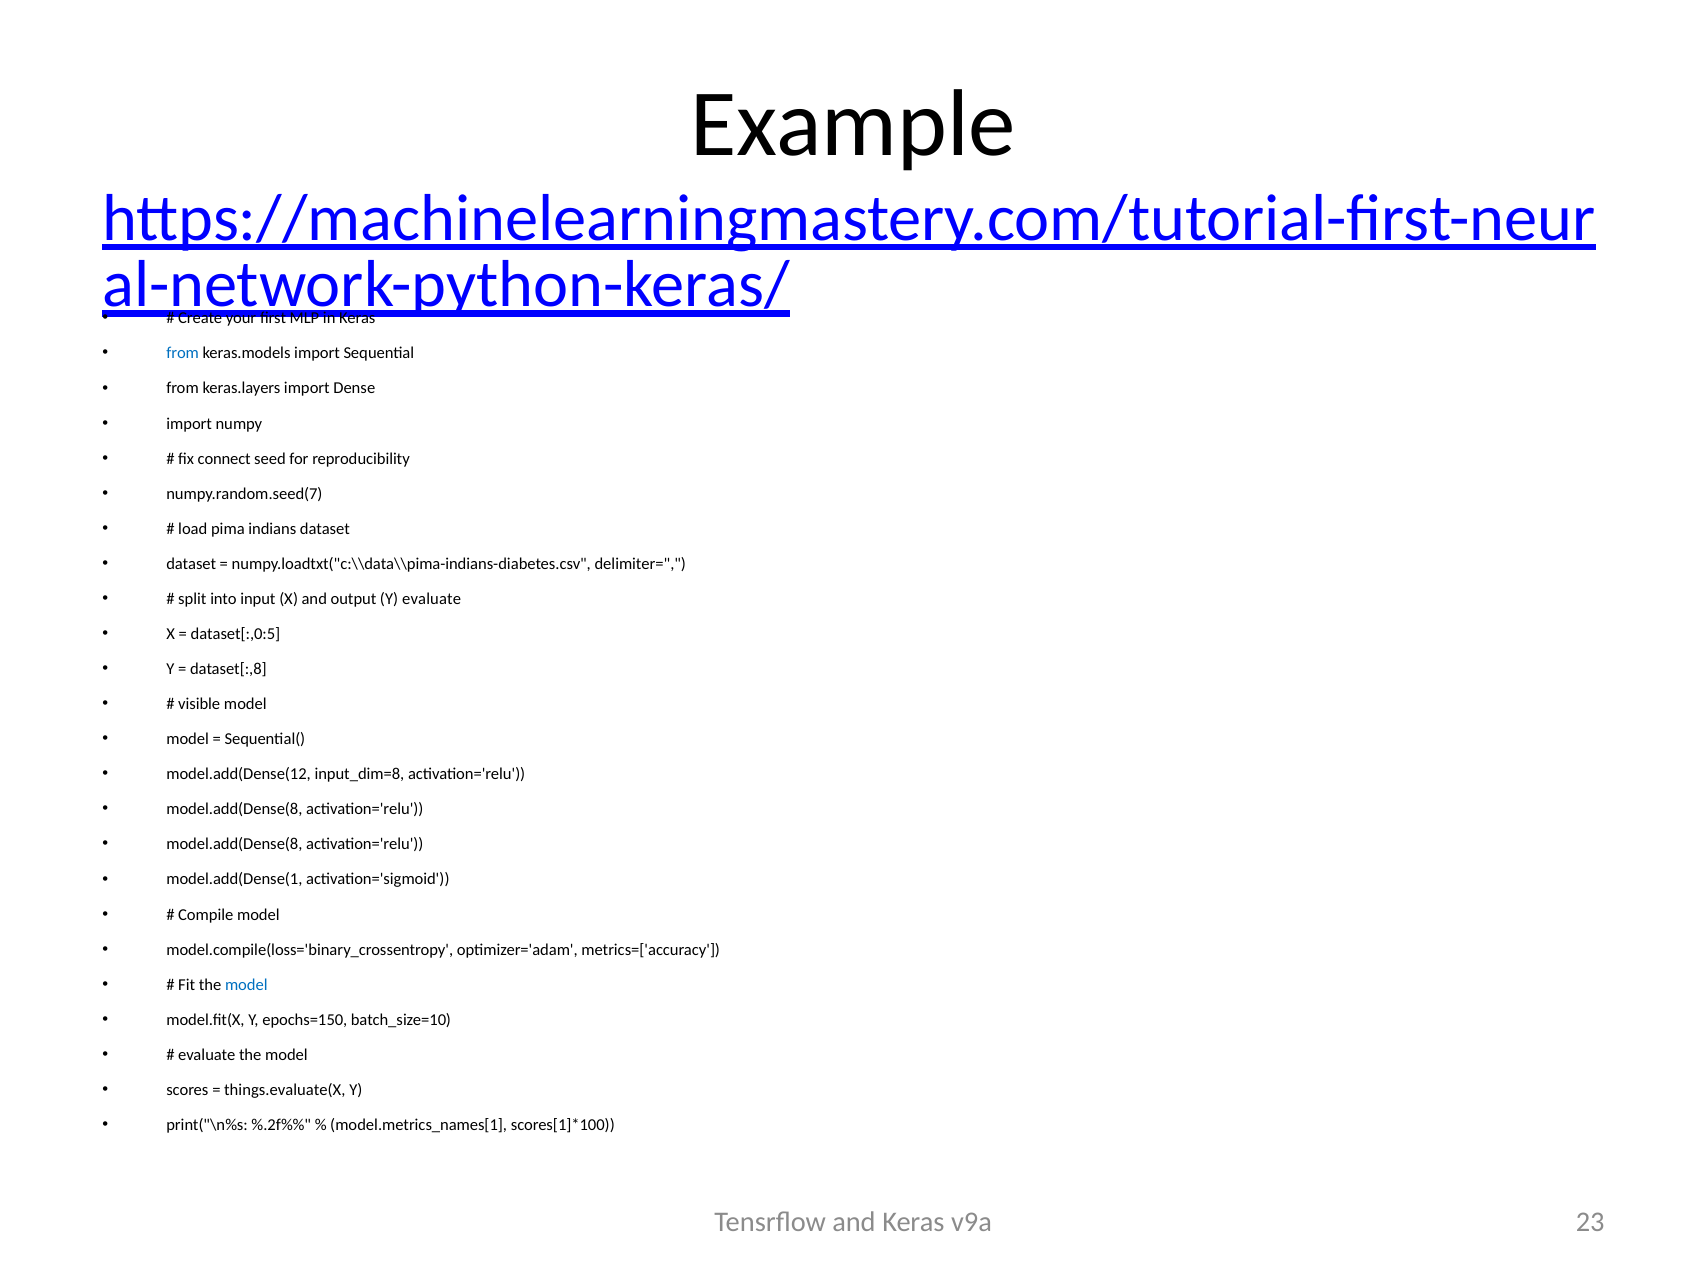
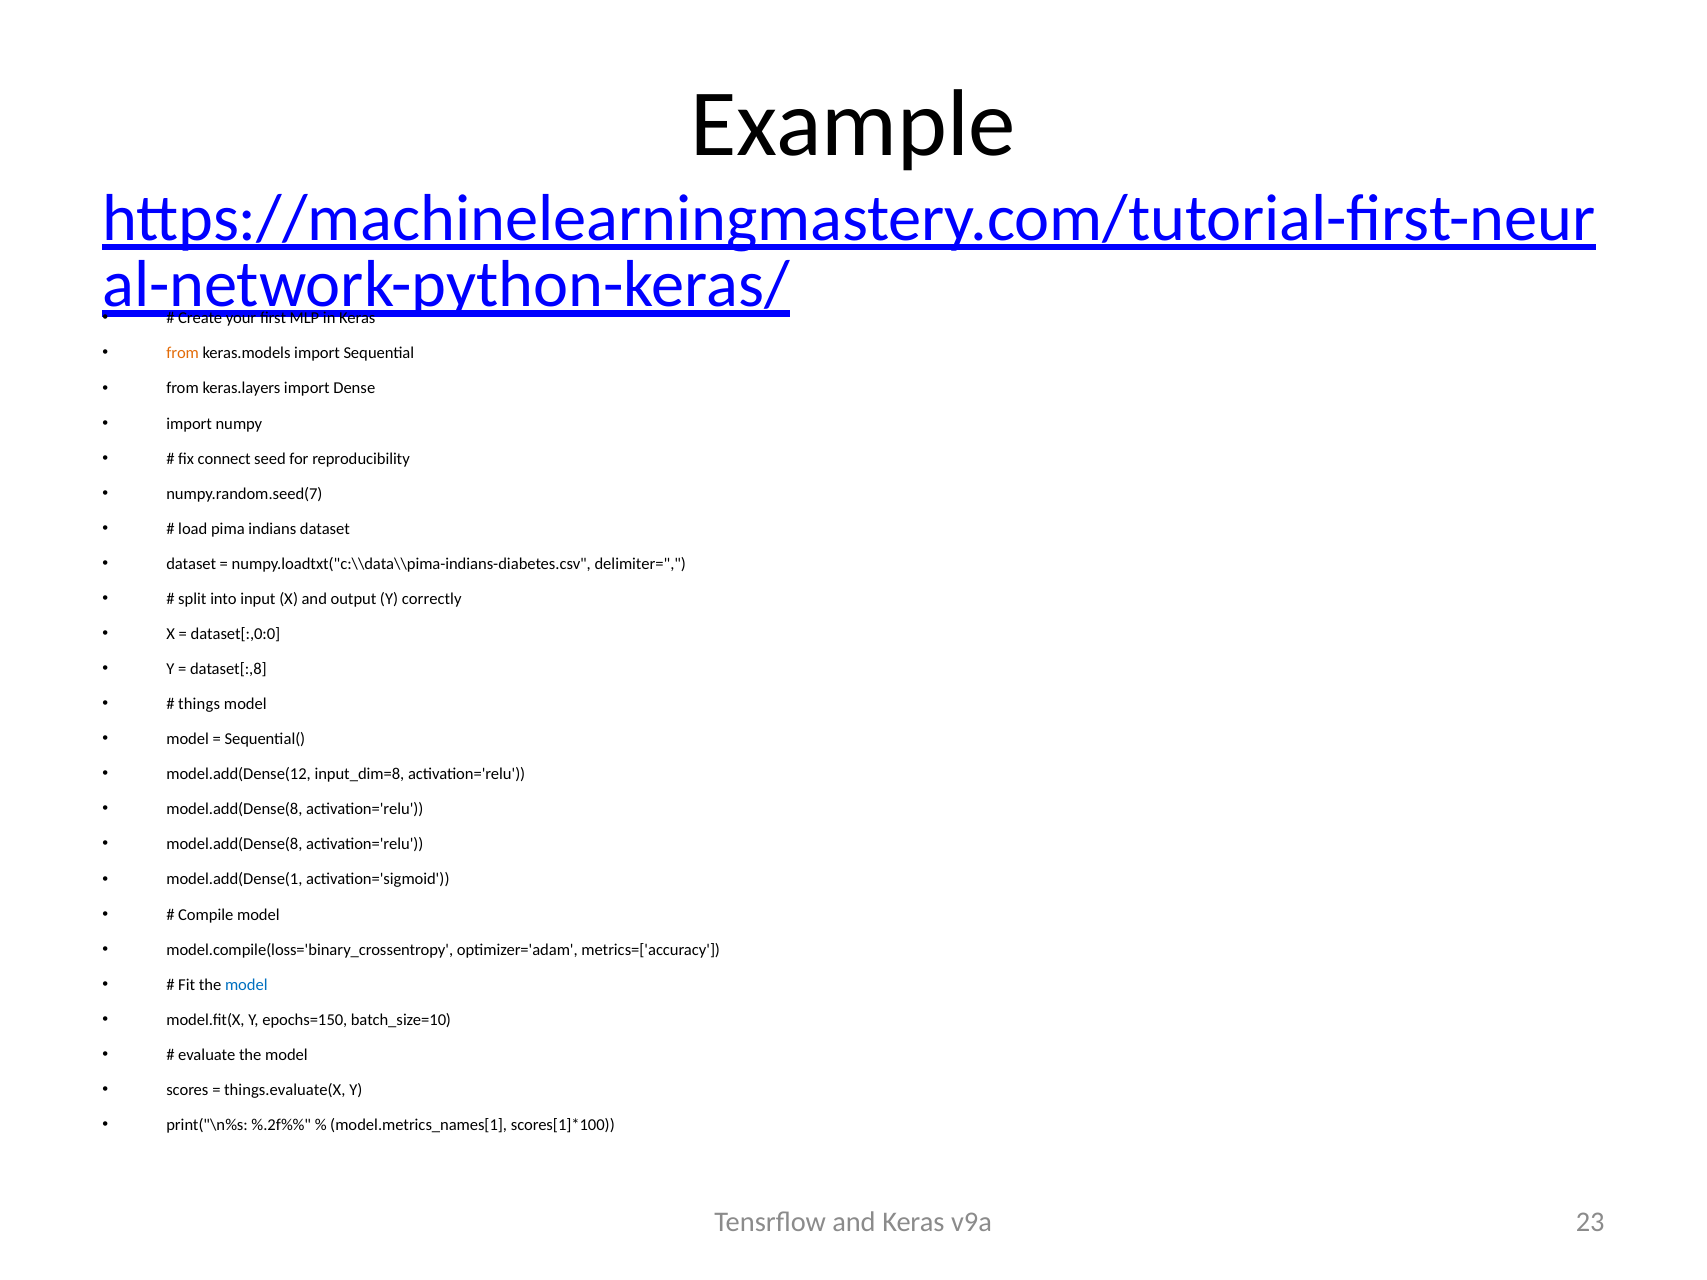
from colour: blue -> orange (183, 353)
Y evaluate: evaluate -> correctly (432, 599)
dataset[:,0:5: dataset[:,0:5 -> dataset[:,0:0 (235, 634)
visible: visible -> things (199, 704)
